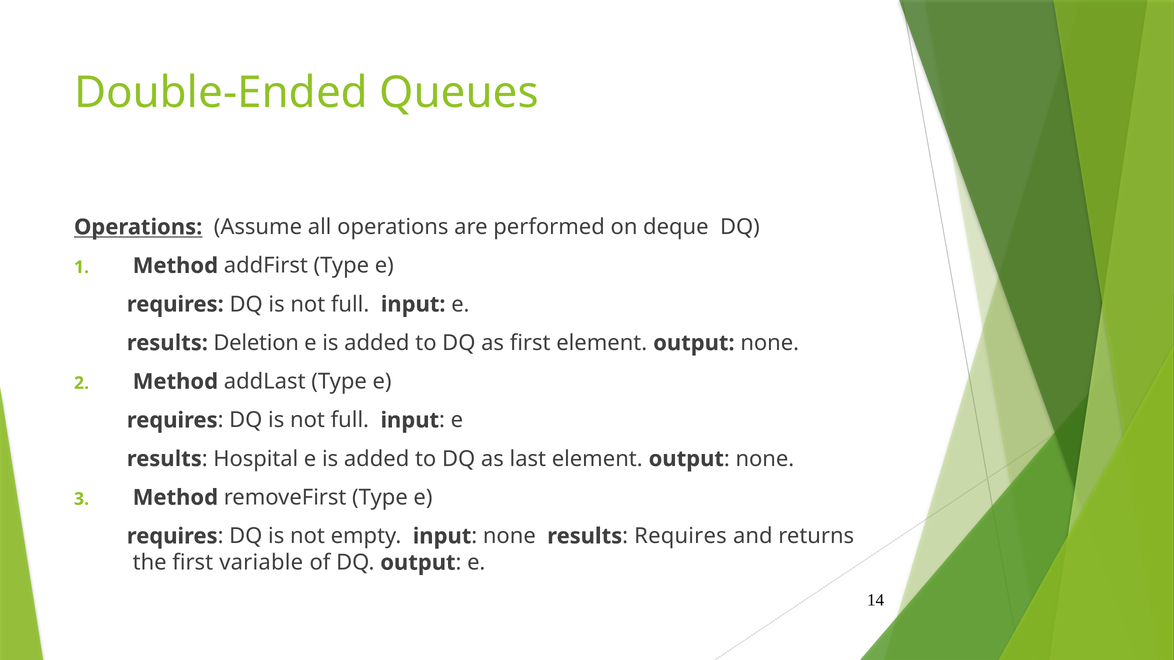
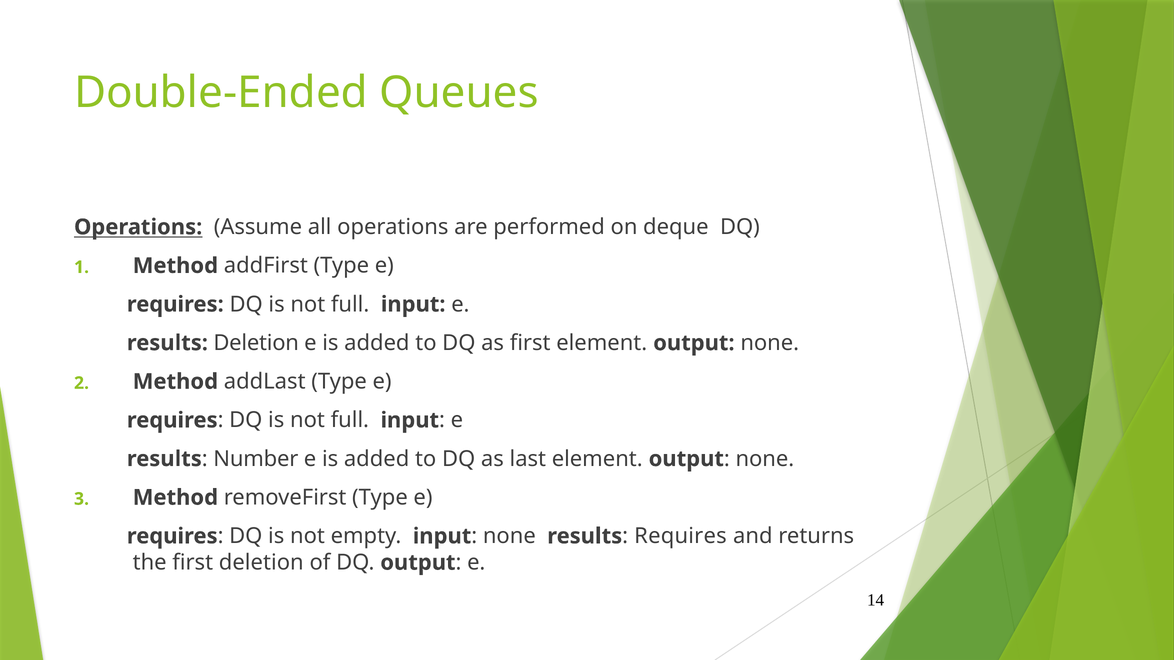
Hospital: Hospital -> Number (256, 459)
first variable: variable -> deletion (261, 563)
